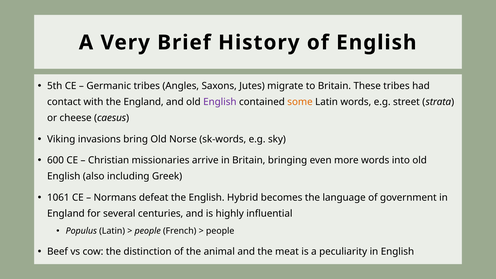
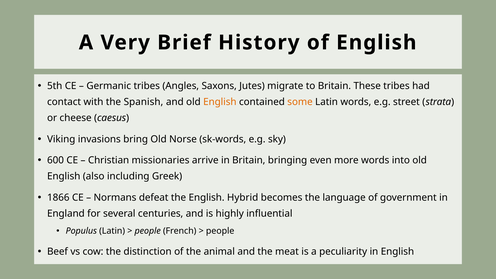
the England: England -> Spanish (143, 102)
English colour: purple -> orange (220, 102)
1061: 1061 -> 1866 (58, 197)
